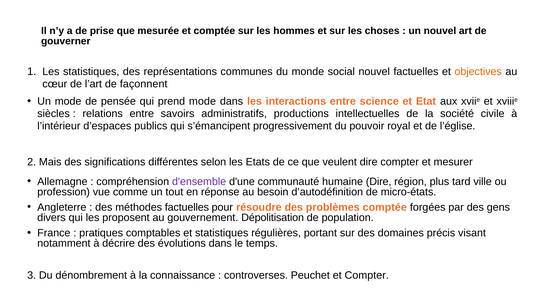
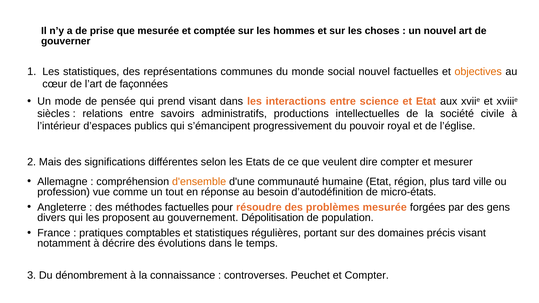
façonnent: façonnent -> façonnées (144, 84)
prend mode: mode -> visant (203, 101)
d'ensemble colour: purple -> orange (199, 182)
humaine Dire: Dire -> Etat (379, 182)
problèmes comptée: comptée -> mesurée (385, 207)
